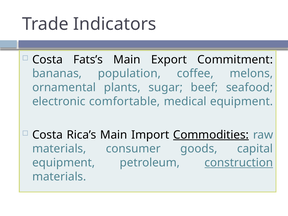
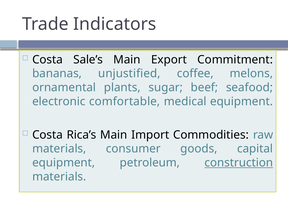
Fats’s: Fats’s -> Sale’s (88, 60)
population: population -> unjustified (129, 74)
Commodities underline: present -> none (211, 135)
